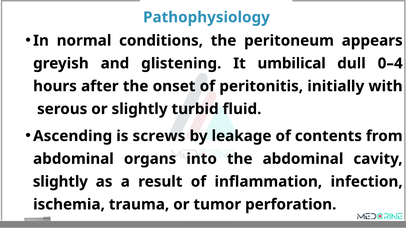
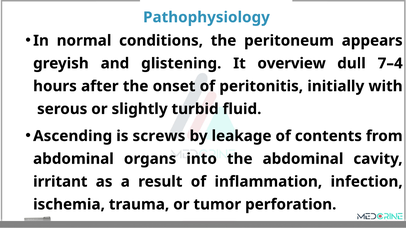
umbilical: umbilical -> overview (292, 63)
0–4: 0–4 -> 7–4 (390, 63)
slightly: slightly -> irritant (60, 182)
